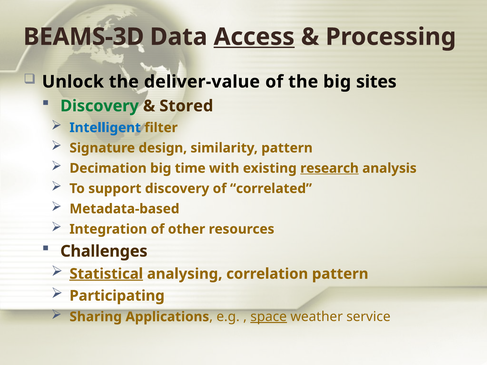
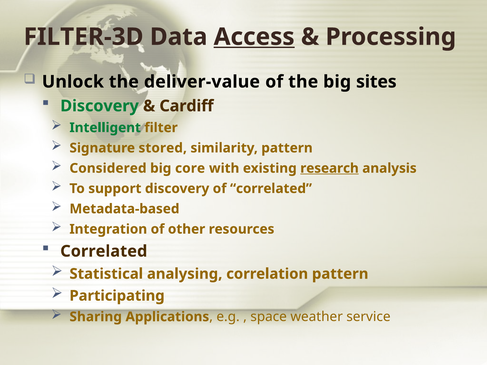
BEAMS-3D: BEAMS-3D -> FILTER-3D (84, 37)
Stored: Stored -> Cardiff (186, 106)
Intelligent colour: blue -> green (105, 128)
design: design -> stored (163, 148)
Decimation: Decimation -> Considered (108, 168)
time: time -> core (190, 168)
Challenges: Challenges -> Correlated (104, 251)
Statistical underline: present -> none (106, 274)
space underline: present -> none (269, 317)
